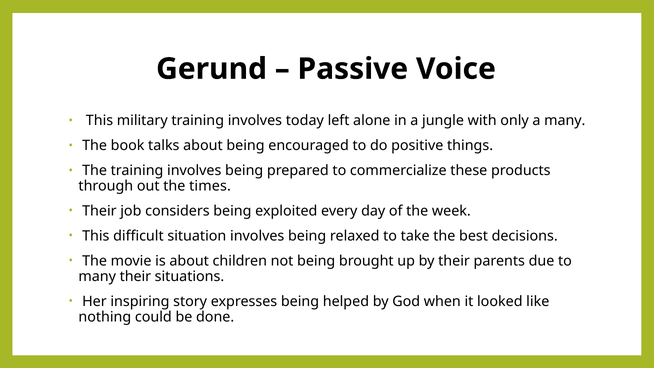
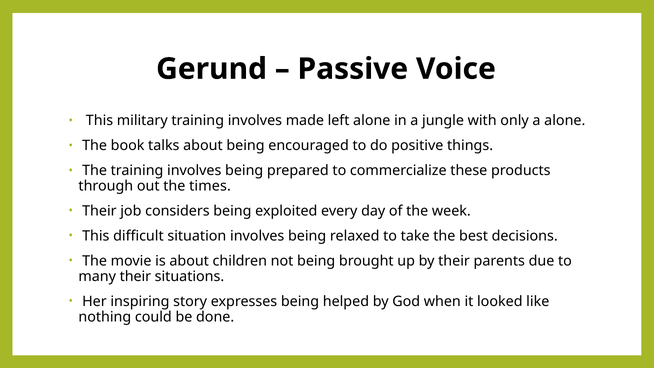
today: today -> made (305, 120)
a many: many -> alone (565, 120)
